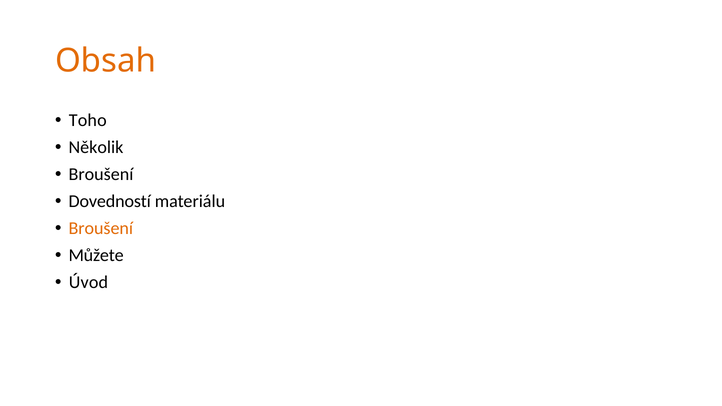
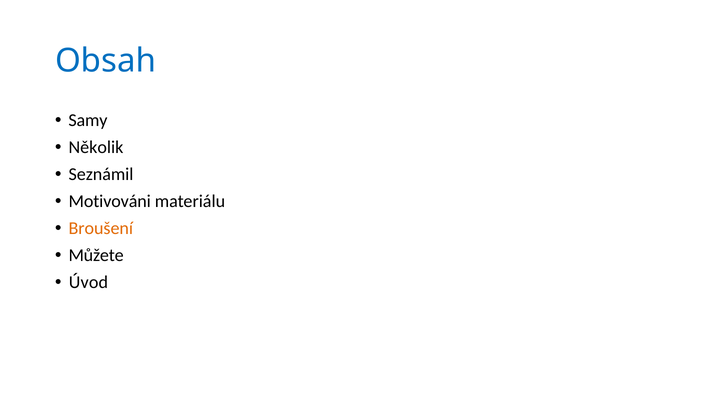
Obsah colour: orange -> blue (106, 61)
Toho: Toho -> Samy (88, 120)
Broušení: Broušení -> Seznámil (101, 174)
Dovedností: Dovedností -> Motivováni (110, 201)
